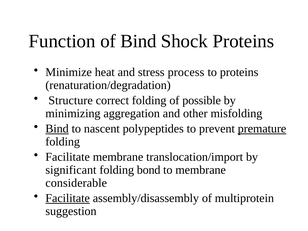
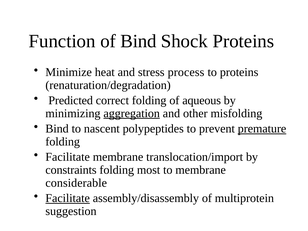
Structure: Structure -> Predicted (71, 100)
possible: possible -> aqueous (202, 100)
aggregation underline: none -> present (132, 113)
Bind underline: present -> none (57, 129)
significant: significant -> constraints (71, 170)
bond: bond -> most (149, 170)
